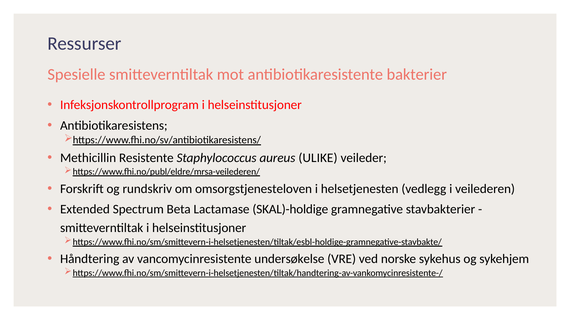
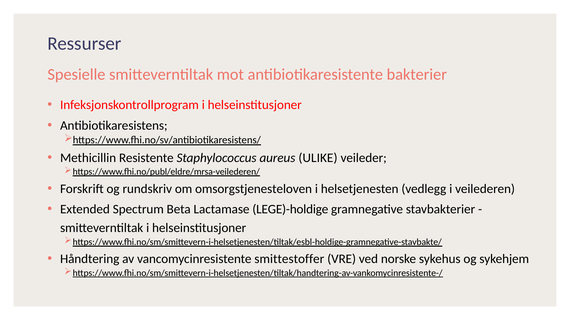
SKAL)-holdige: SKAL)-holdige -> LEGE)-holdige (290, 210)
undersøkelse: undersøkelse -> smittestoffer (289, 259)
